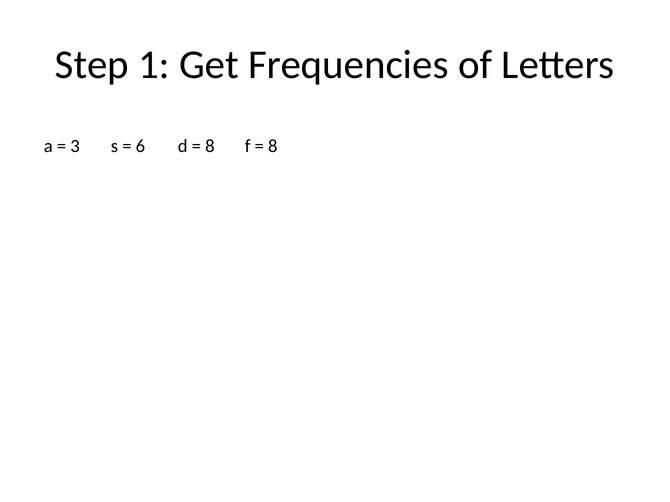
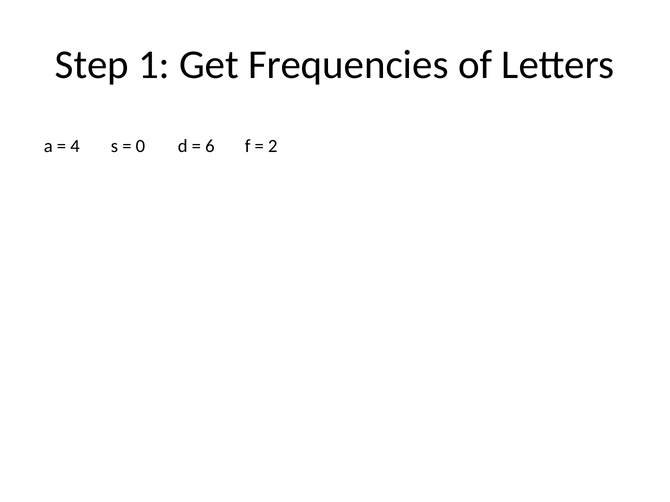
3: 3 -> 4 (75, 146)
6: 6 -> 0 (140, 146)
8: 8 -> 6 (210, 146)
8: 8 -> 2 (273, 146)
